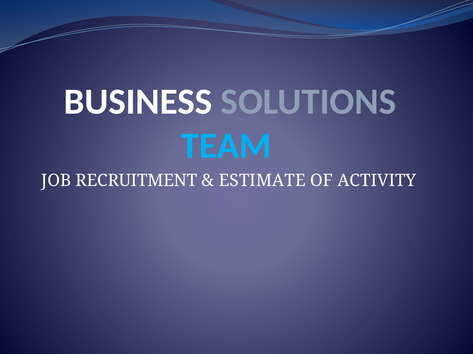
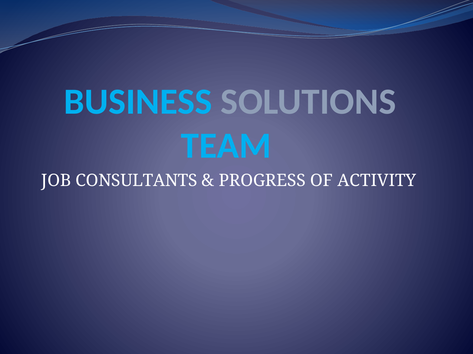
BUSINESS colour: white -> light blue (138, 102)
RECRUITMENT: RECRUITMENT -> CONSULTANTS (137, 181)
ESTIMATE: ESTIMATE -> PROGRESS (262, 181)
